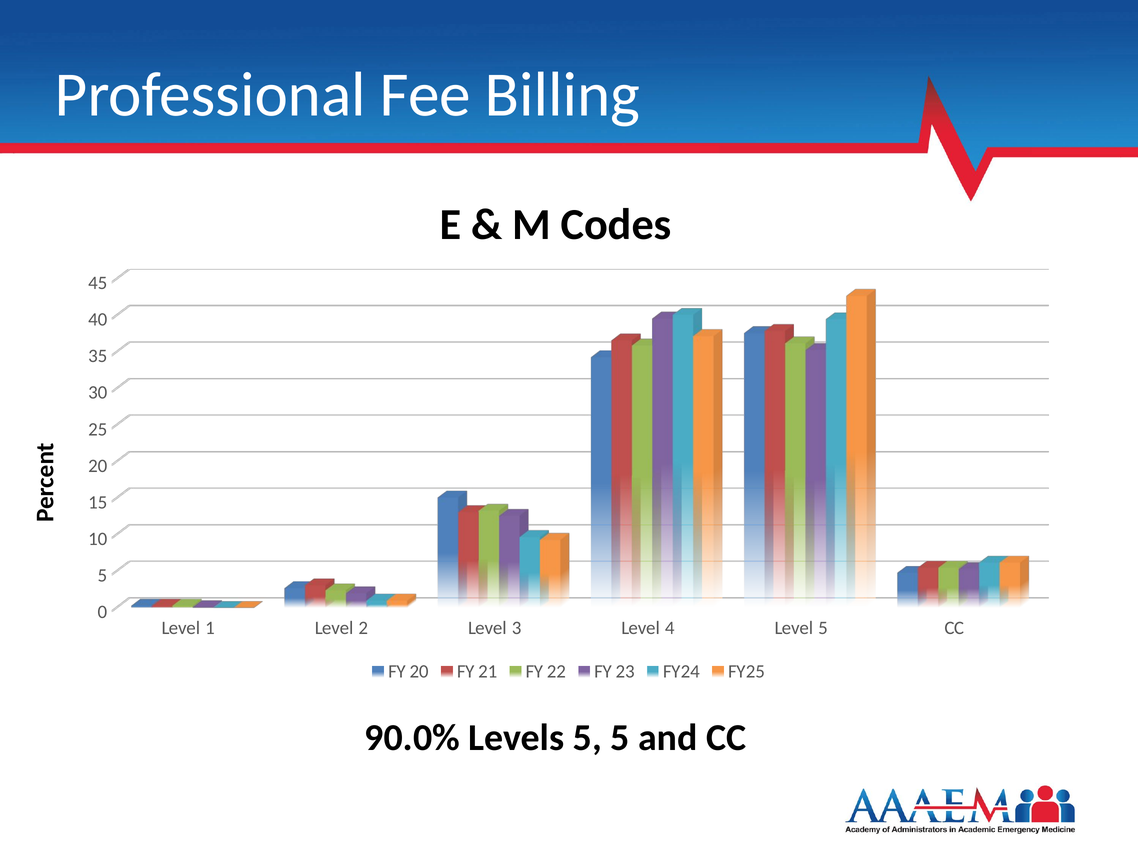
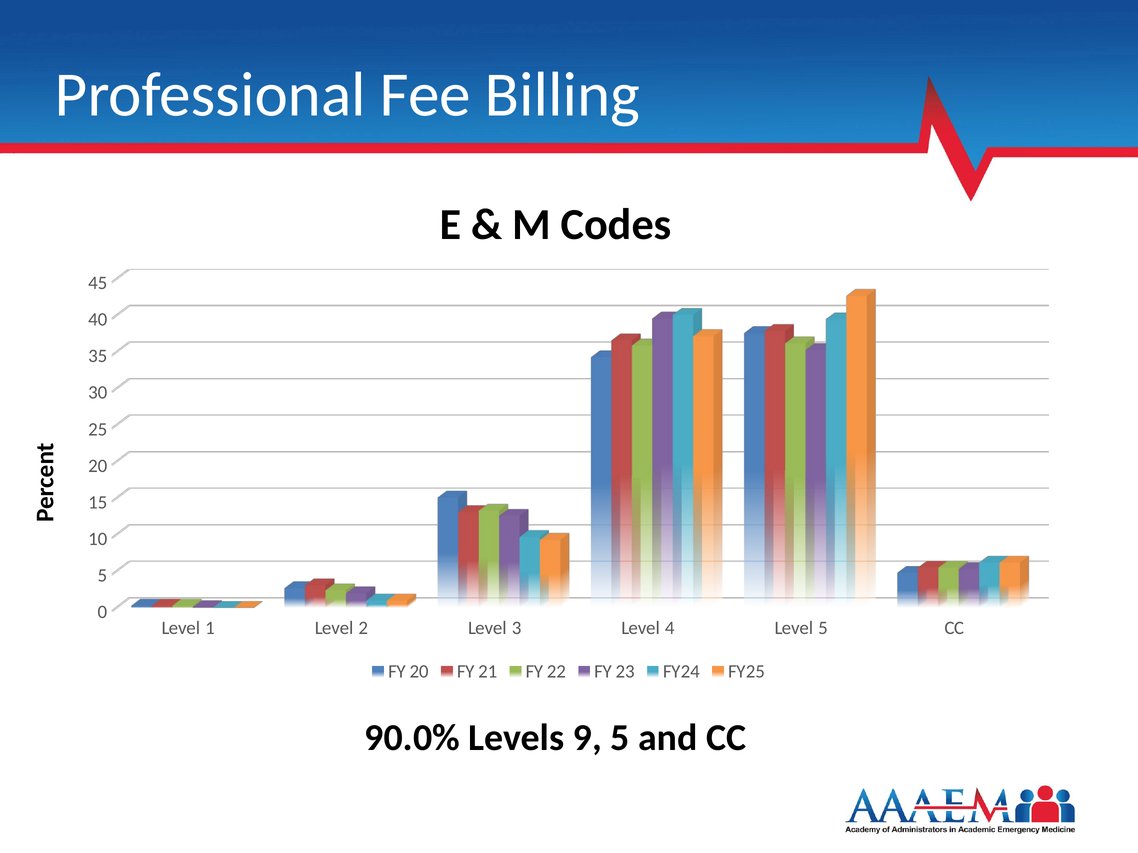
Levels 5: 5 -> 9 (587, 738)
